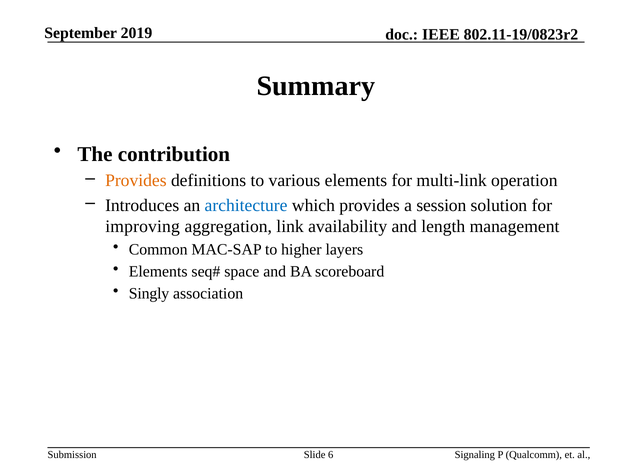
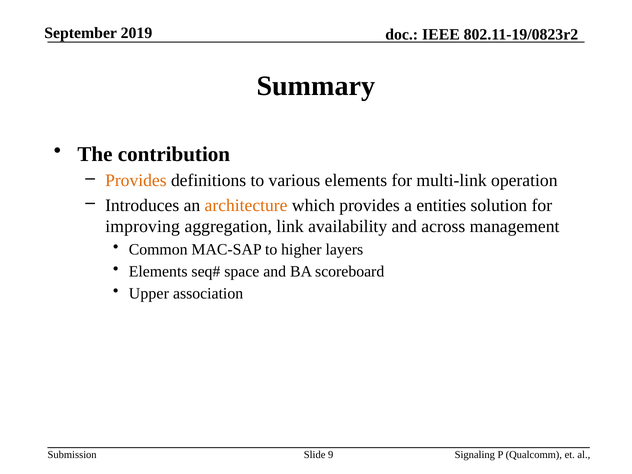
architecture colour: blue -> orange (246, 205)
session: session -> entities (441, 205)
length: length -> across (443, 226)
Singly: Singly -> Upper (149, 294)
6: 6 -> 9 (331, 455)
